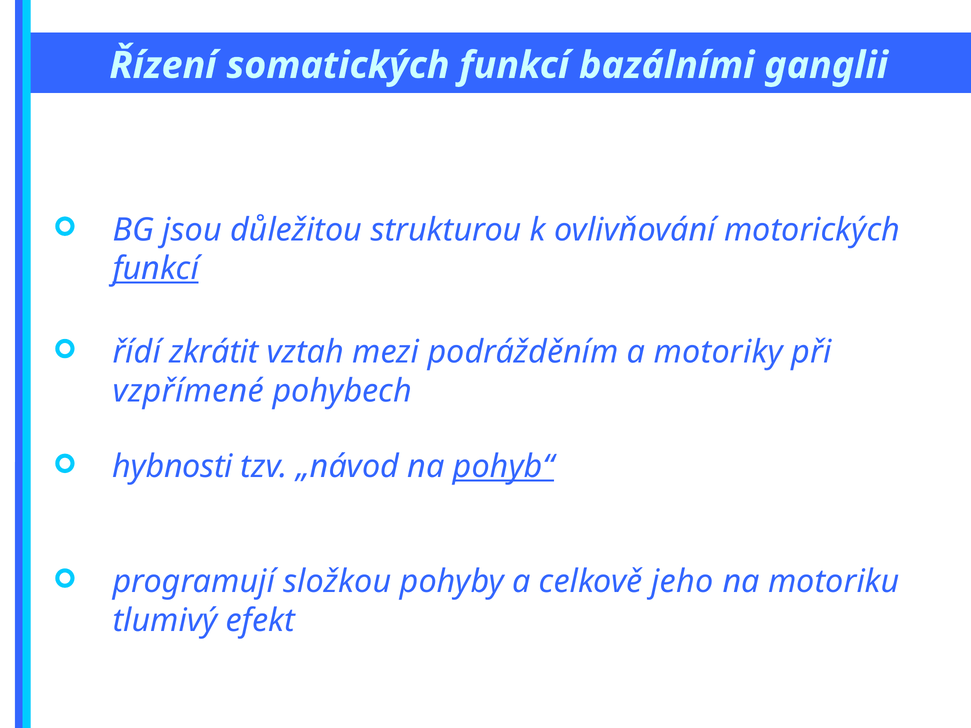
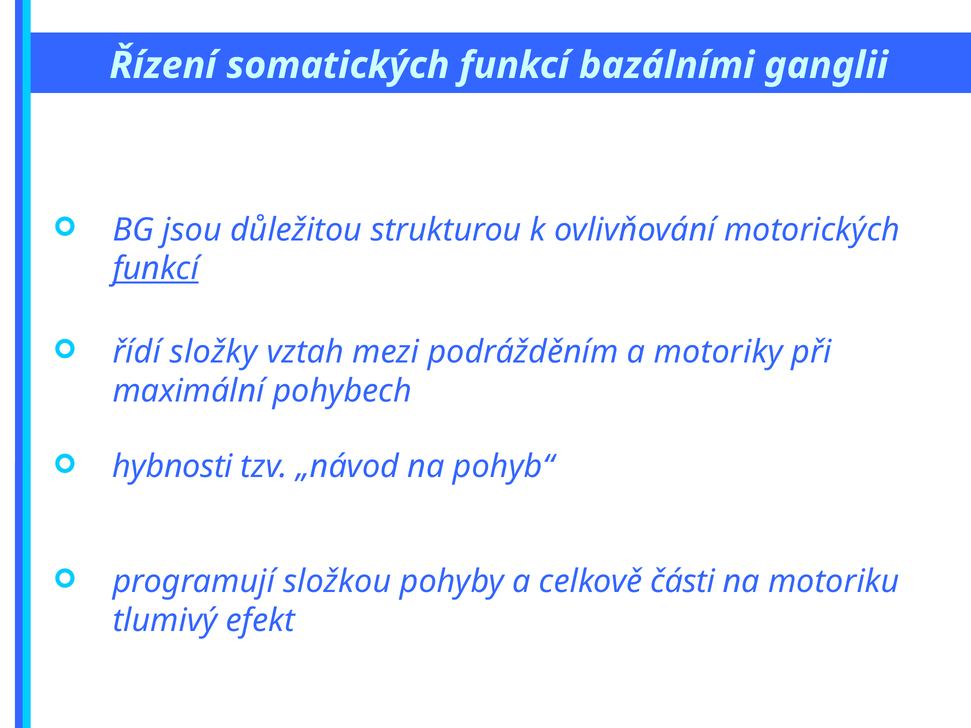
zkrátit: zkrátit -> složky (214, 352)
vzpřímené: vzpřímené -> maximální (189, 391)
pohyb“ underline: present -> none (504, 467)
jeho: jeho -> části (683, 582)
